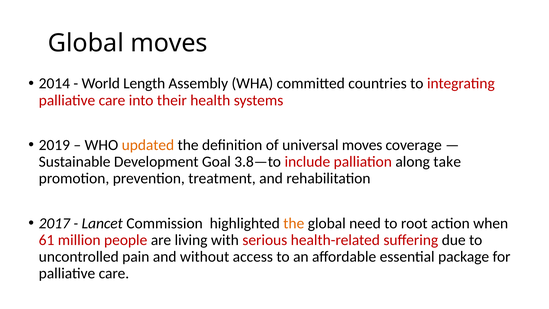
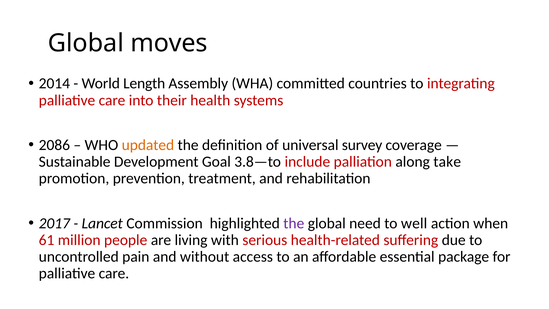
2019: 2019 -> 2086 (54, 145)
universal moves: moves -> survey (362, 145)
the colour: orange -> purple (294, 223)
root: root -> well (414, 223)
